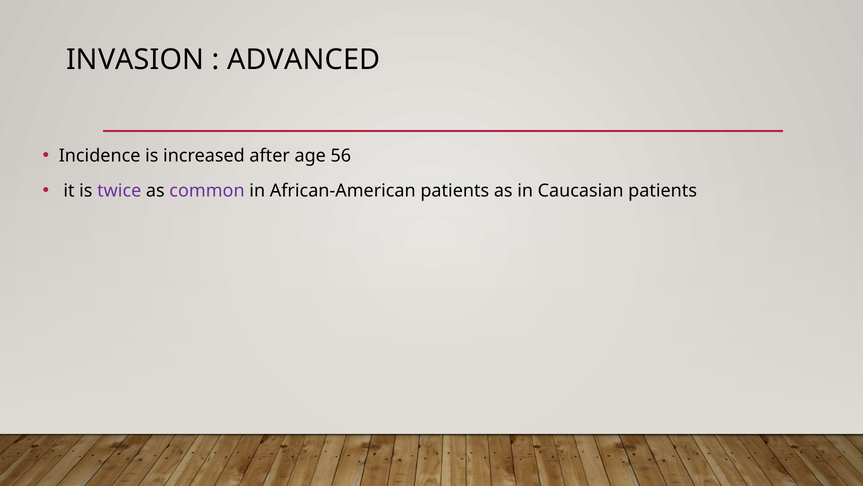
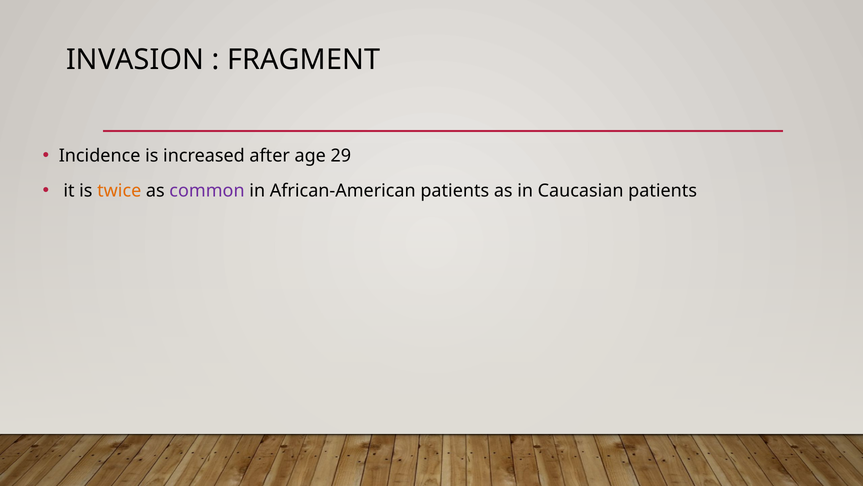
ADVANCED: ADVANCED -> FRAGMENT (304, 60)
56: 56 -> 29 (341, 156)
twice colour: purple -> orange (119, 191)
